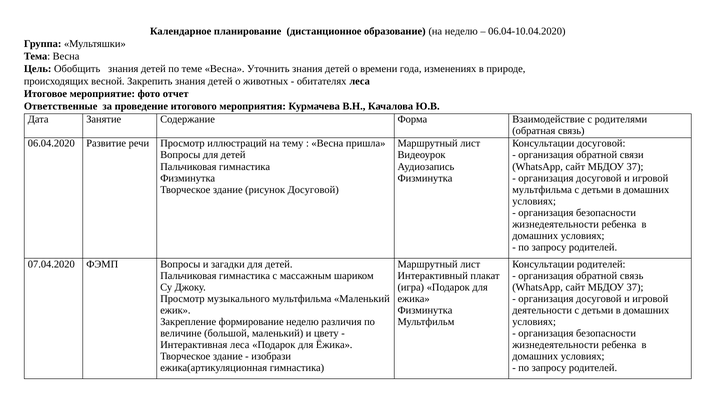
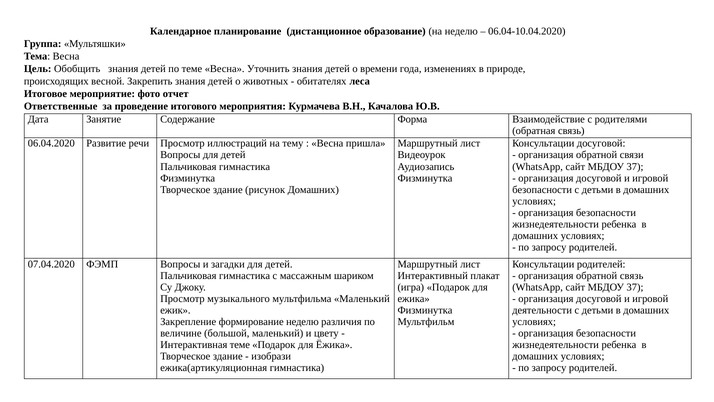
рисунок Досуговой: Досуговой -> Домашних (313, 189)
мультфильма: мультфильма -> безопасности (542, 189)
Интерактивная леса: леса -> теме (240, 344)
